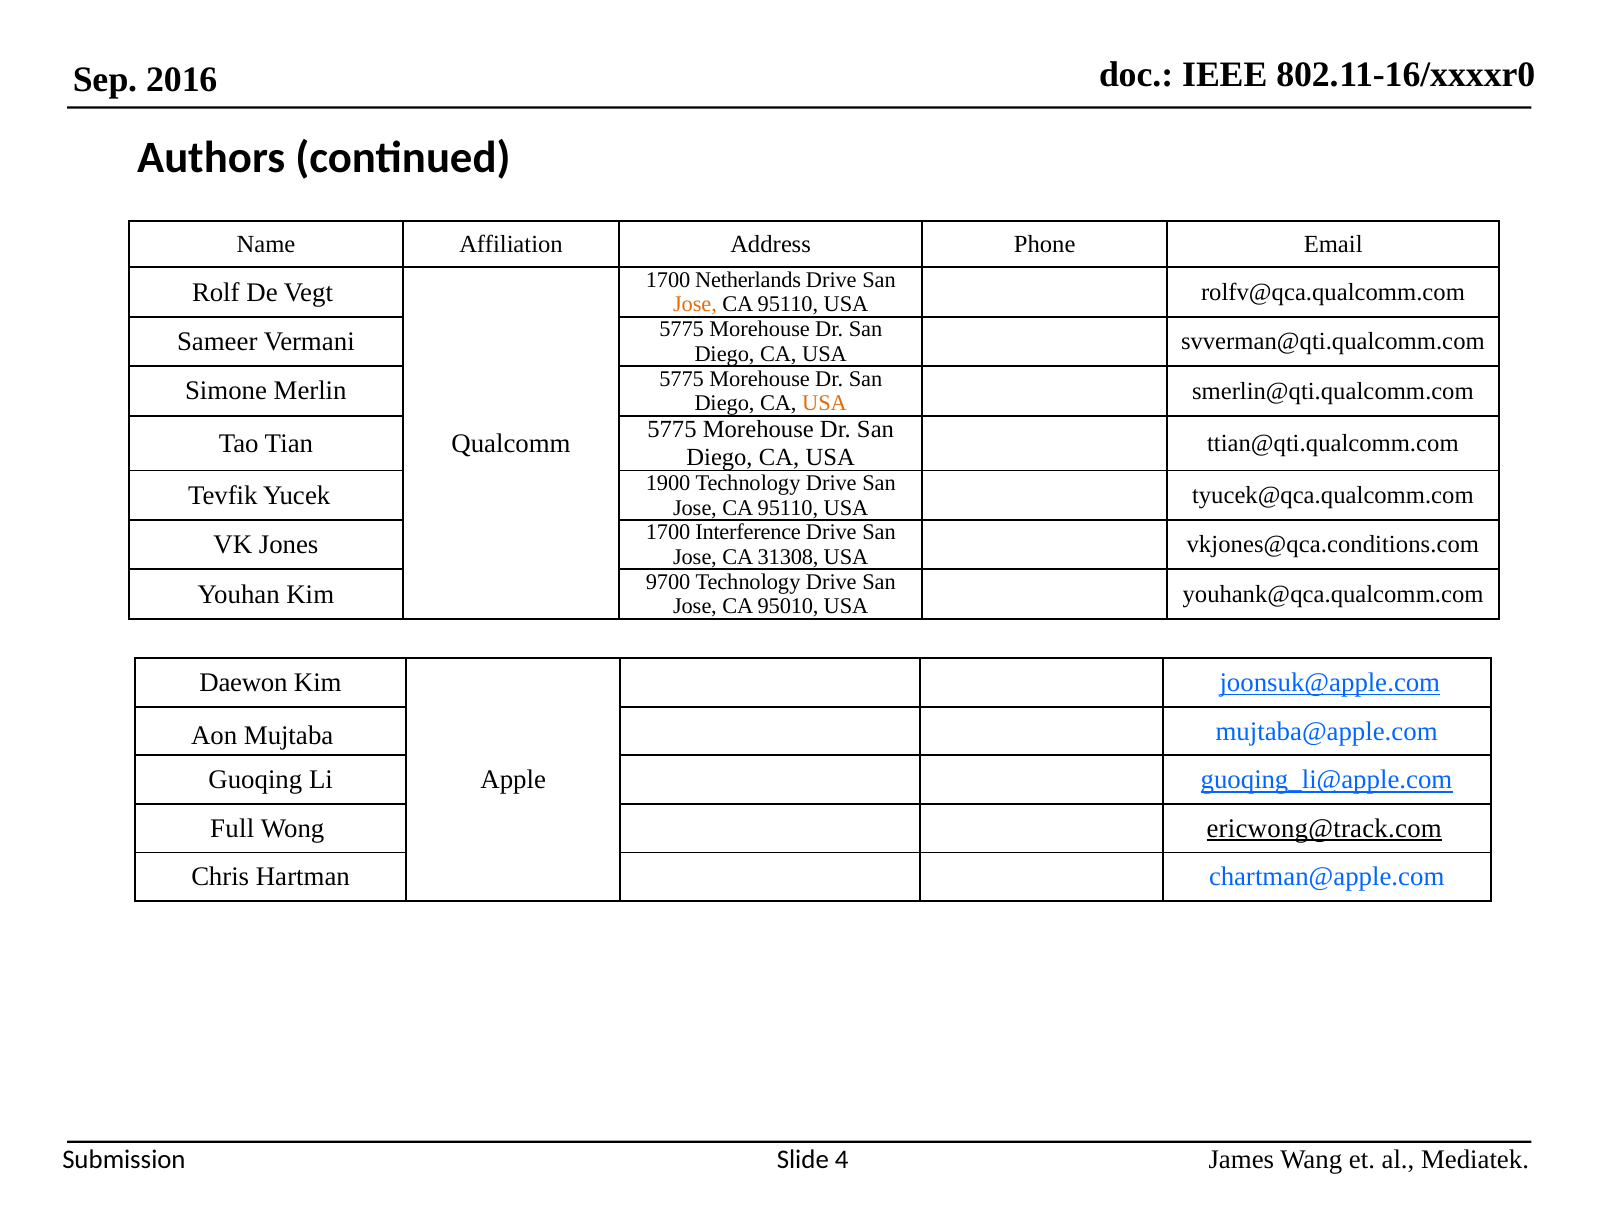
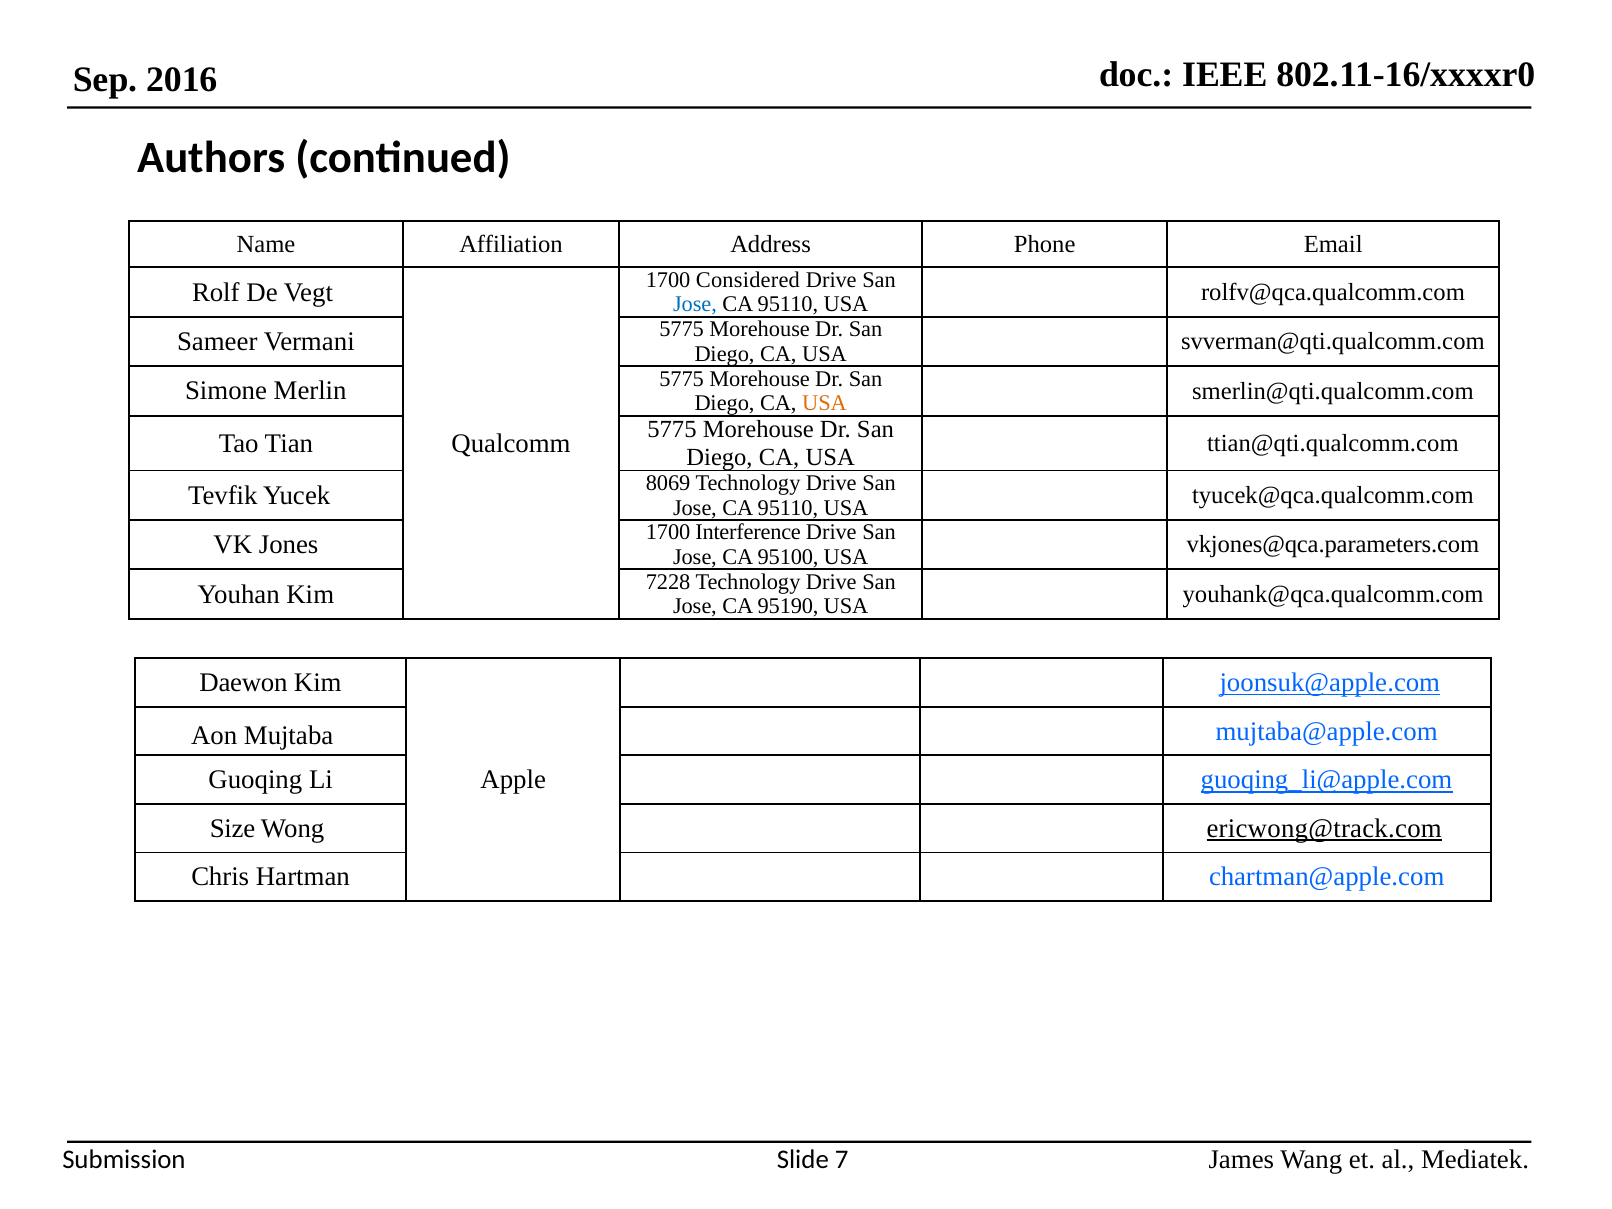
Netherlands: Netherlands -> Considered (748, 280)
Jose colour: orange -> blue (695, 304)
1900: 1900 -> 8069 (668, 483)
31308: 31308 -> 95100 (788, 557)
vkjones@qca.conditions.com: vkjones@qca.conditions.com -> vkjones@qca.parameters.com (1333, 545)
9700: 9700 -> 7228 (668, 582)
95010: 95010 -> 95190 (788, 607)
Full: Full -> Size (232, 828)
4: 4 -> 7 (842, 1160)
